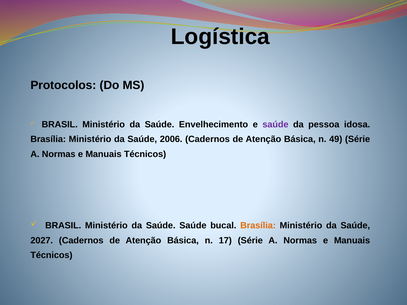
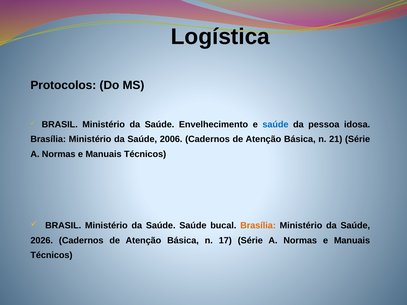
saúde colour: purple -> blue (275, 125)
49: 49 -> 21 (336, 139)
2027: 2027 -> 2026 (42, 241)
